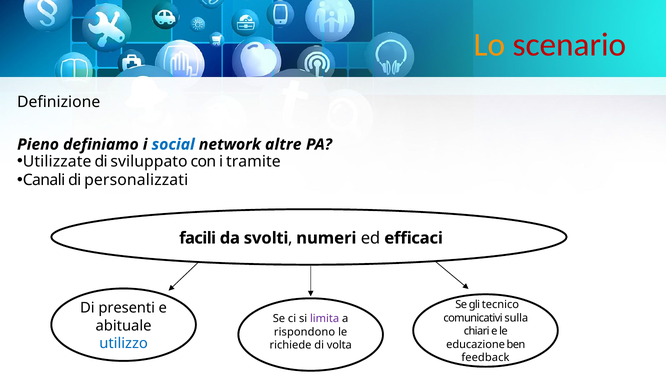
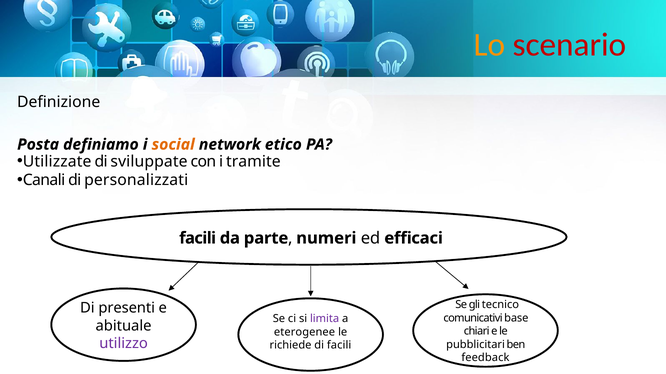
Pieno: Pieno -> Posta (38, 145)
social colour: blue -> orange (173, 145)
altre: altre -> etico (283, 145)
sviluppato: sviluppato -> sviluppate (149, 162)
svolti: svolti -> parte (266, 239)
sulla: sulla -> base (516, 318)
rispondono: rispondono -> eterogenee (305, 333)
utilizzo colour: blue -> purple (124, 344)
educazione: educazione -> pubblicitari (476, 345)
di volta: volta -> facili (339, 346)
